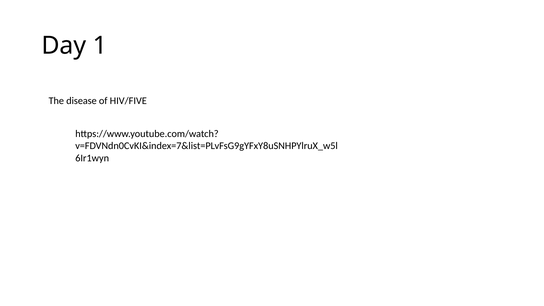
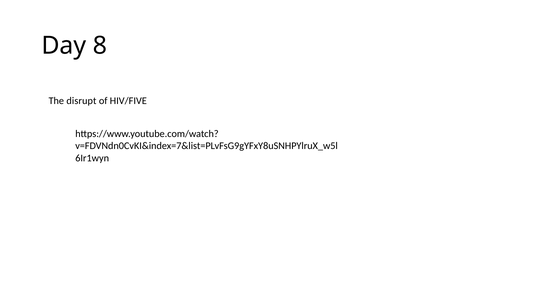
1: 1 -> 8 (100, 46)
disease: disease -> disrupt (81, 101)
